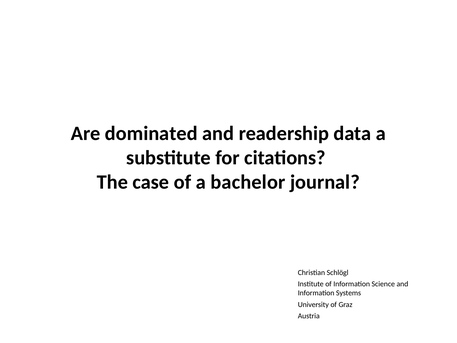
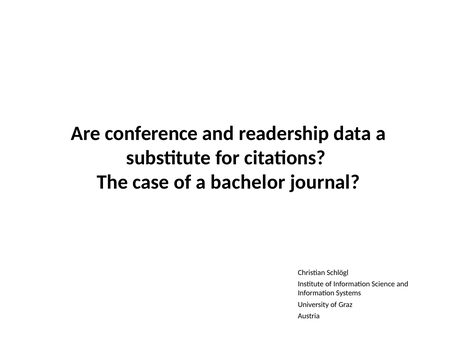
dominated: dominated -> conference (151, 133)
